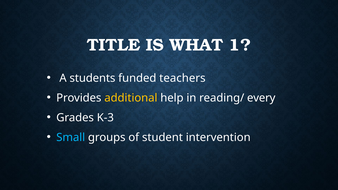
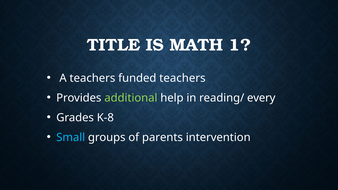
WHAT: WHAT -> MATH (196, 45)
A students: students -> teachers (92, 78)
additional colour: yellow -> light green (131, 98)
K-3: K-3 -> K-8 (105, 118)
student: student -> parents (162, 137)
